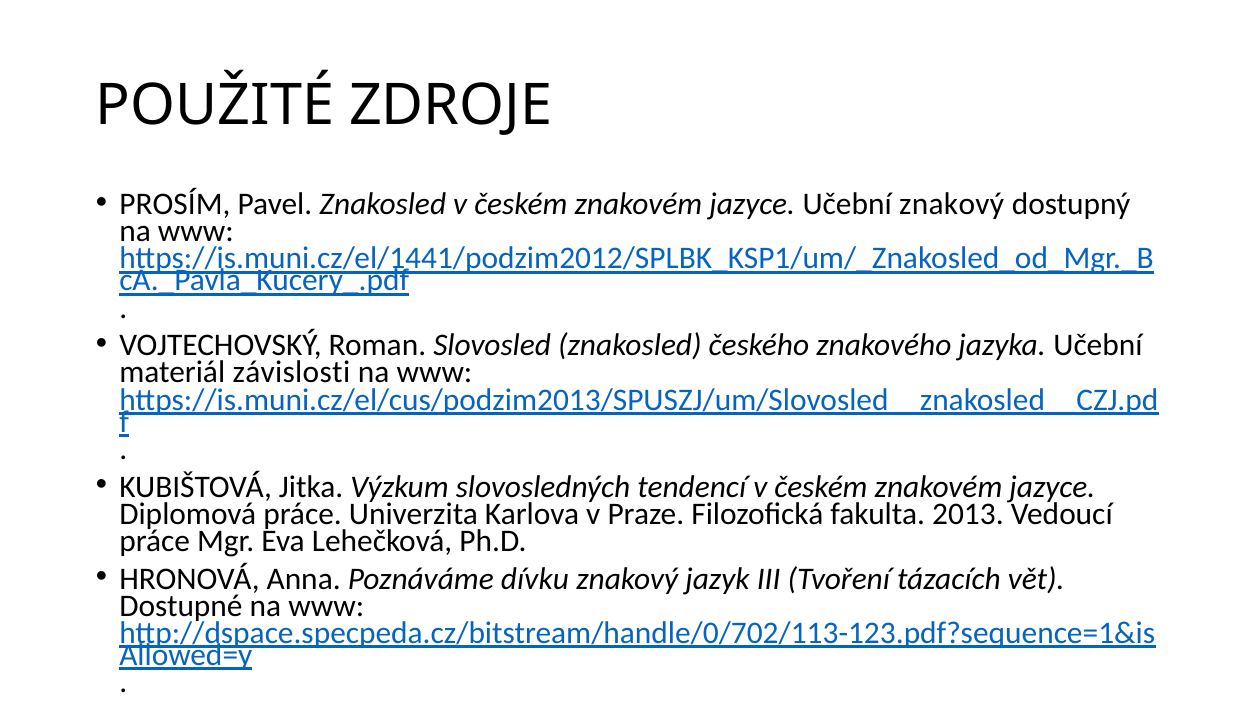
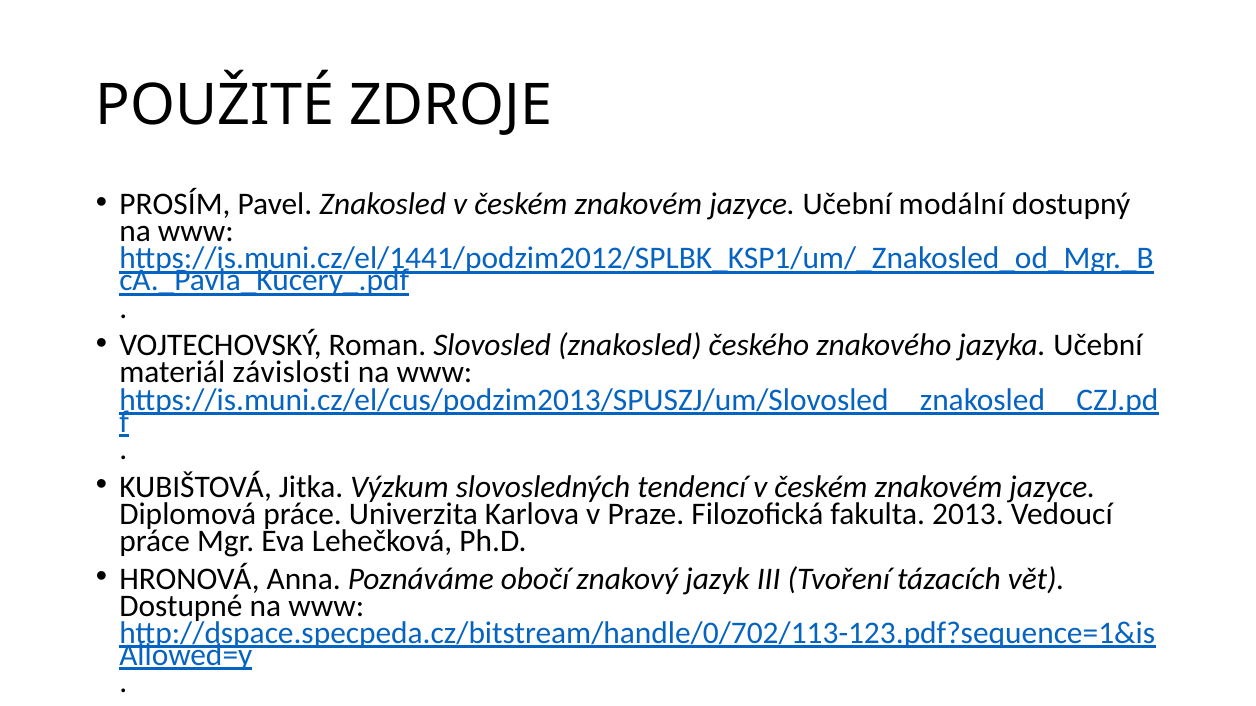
Učební znakový: znakový -> modální (952, 204)
dívku: dívku -> obočí (535, 579)
